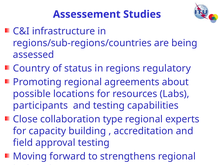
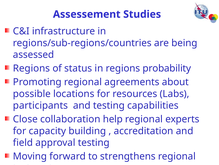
Country: Country -> Regions (31, 68)
regulatory: regulatory -> probability (167, 68)
type: type -> help (113, 119)
